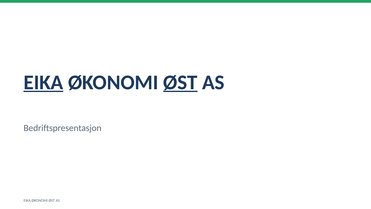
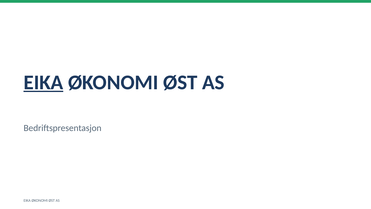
ØST underline: present -> none (180, 82)
